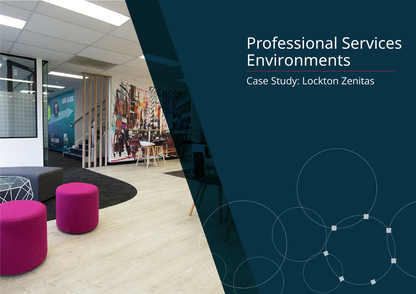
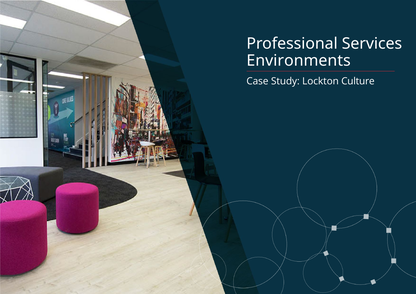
Zenitas: Zenitas -> Culture (358, 81)
